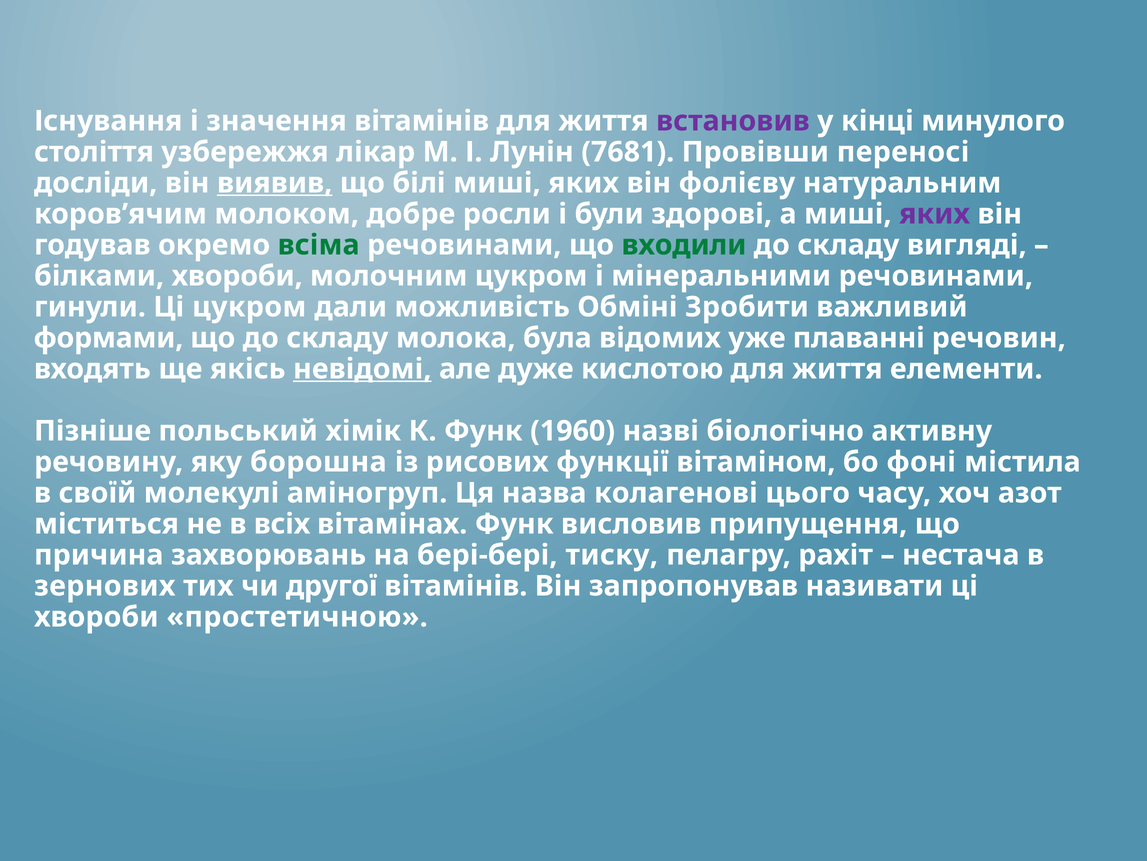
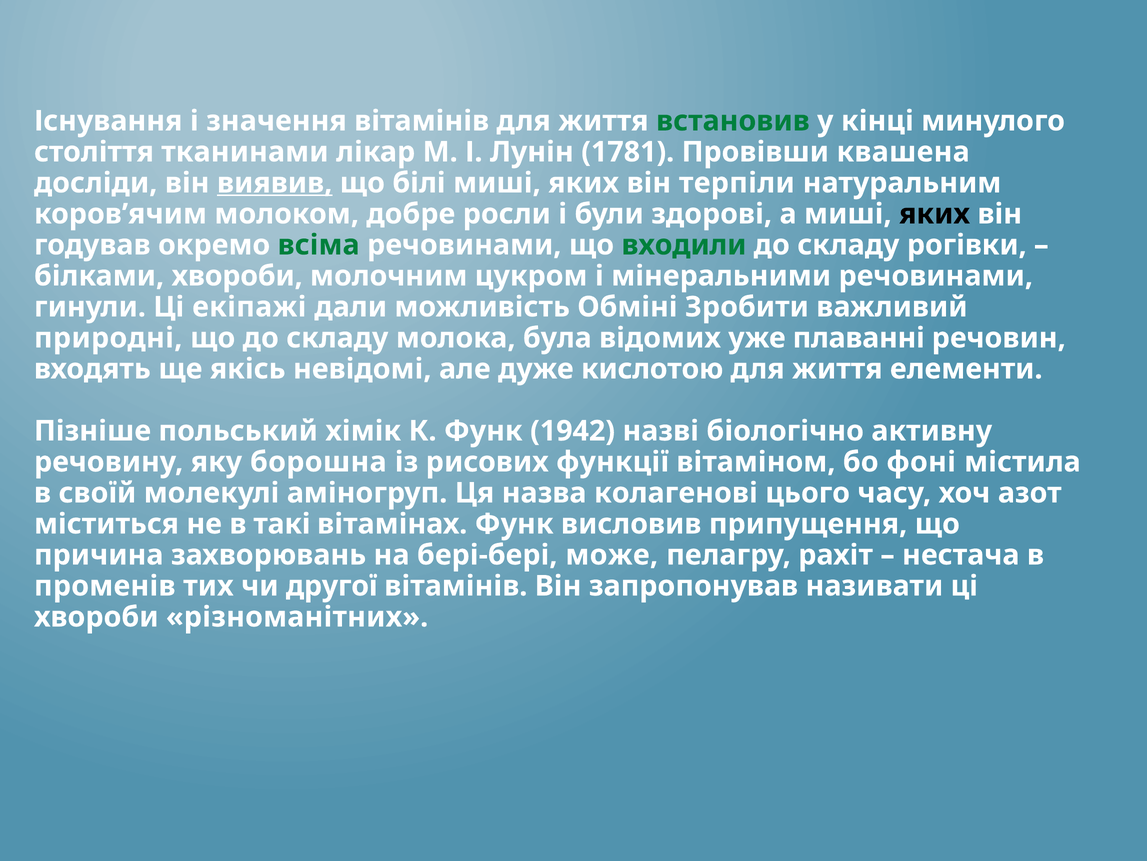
встановив colour: purple -> green (733, 121)
узбережжя: узбережжя -> тканинами (245, 152)
7681: 7681 -> 1781 (628, 152)
переносі: переносі -> квашена (903, 152)
фолієву: фолієву -> терпіли (737, 183)
яких colour: purple -> black (935, 214)
вигляді: вигляді -> рогівки (967, 245)
Ці цукром: цукром -> екіпажі (249, 307)
формами: формами -> природні (108, 338)
невідомі underline: present -> none (362, 369)
1960: 1960 -> 1942 (573, 431)
всіх: всіх -> такі (282, 524)
тиску: тиску -> може (612, 555)
зернових: зернових -> променів (105, 586)
простетичною: простетичною -> різноманітних (297, 617)
